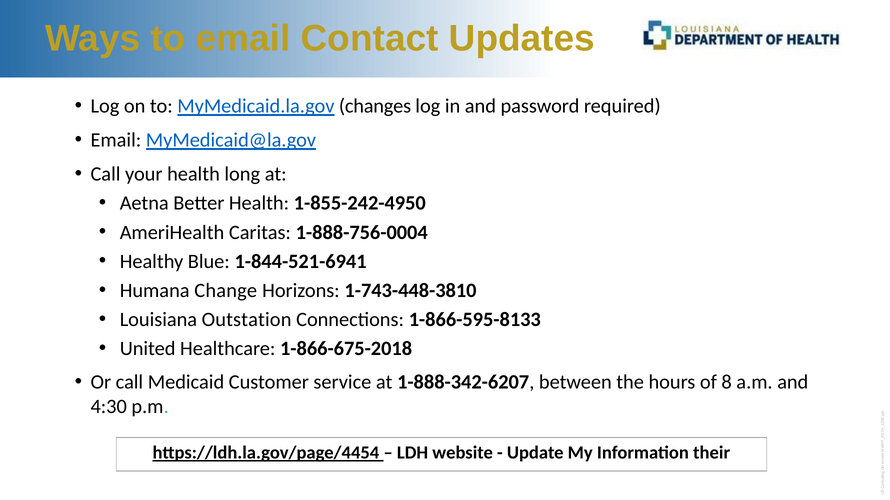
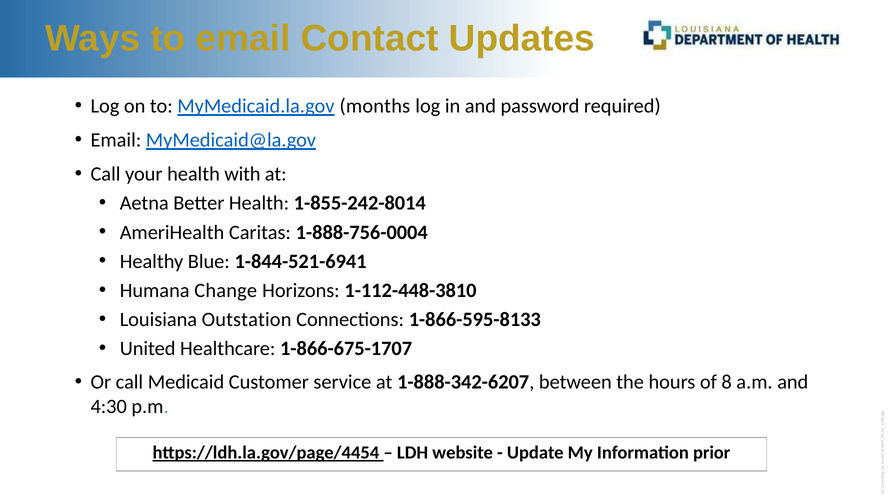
changes: changes -> months (375, 106)
long: long -> with (242, 174)
1-855-242-4950: 1-855-242-4950 -> 1-855-242-8014 (360, 203)
1-743-448-3810: 1-743-448-3810 -> 1-112-448-3810 (410, 291)
1-866-675-2018: 1-866-675-2018 -> 1-866-675-1707 (346, 349)
their: their -> prior (712, 453)
